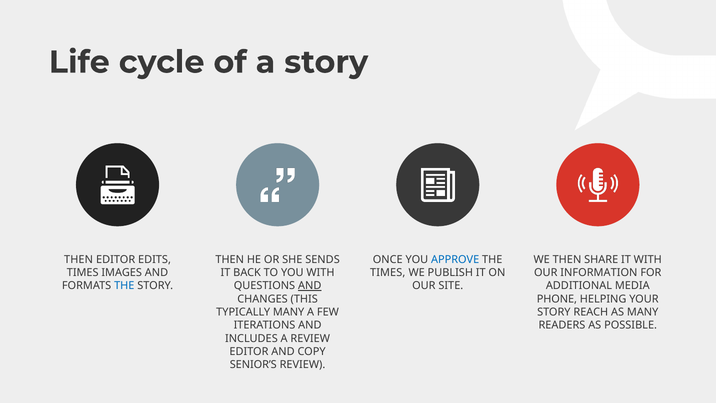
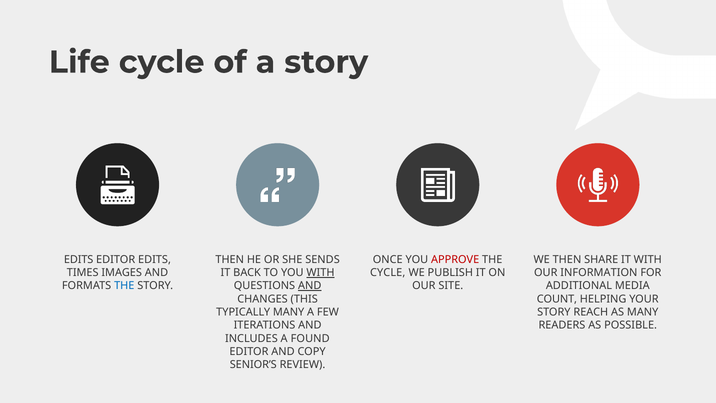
THEN: THEN -> EDITS (79, 259)
APPROVE colour: blue -> red (455, 259)
WITH underline: none -> present (320, 273)
TIMES: TIMES -> CYCLE (388, 273)
PHONE: PHONE -> COUNT (557, 299)
A REVIEW: REVIEW -> FOUND (310, 338)
